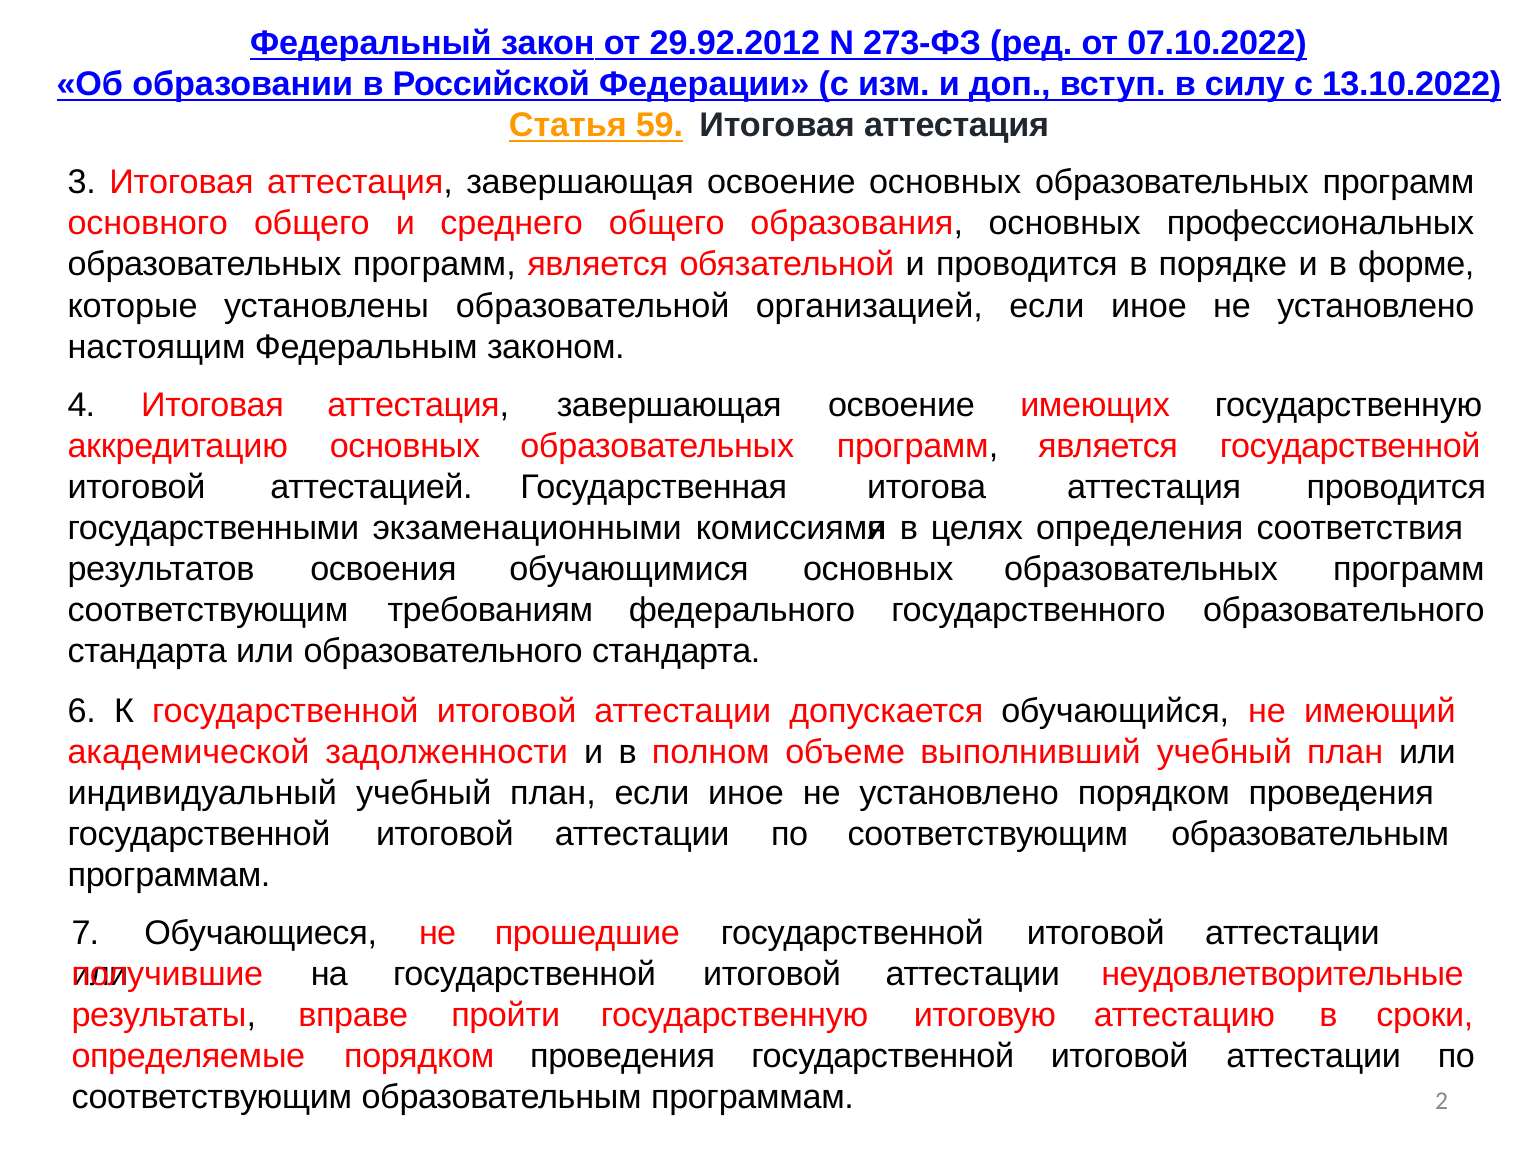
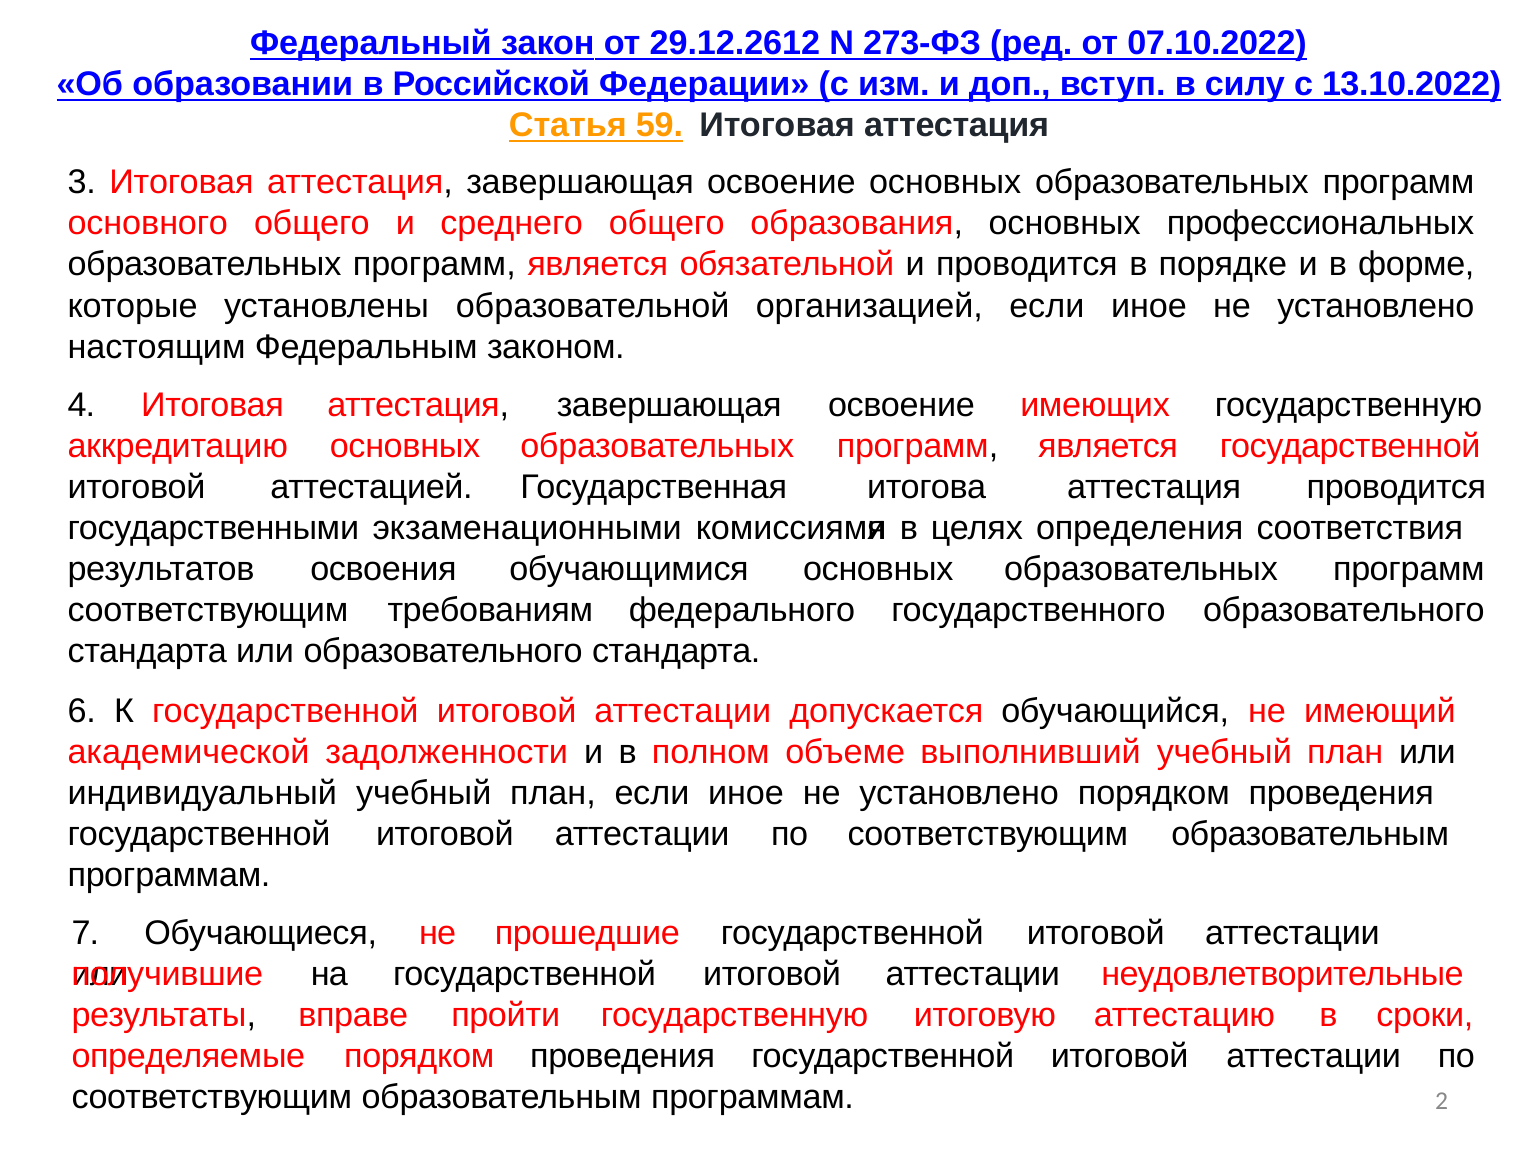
29.92.2012: 29.92.2012 -> 29.12.2612 (735, 44)
